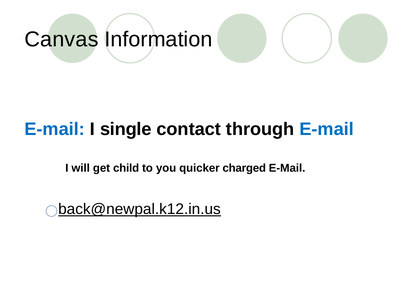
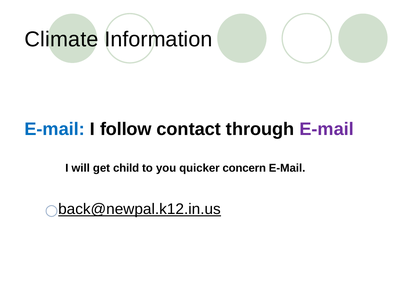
Canvas: Canvas -> Climate (61, 39)
single: single -> follow (126, 129)
E-mail colour: blue -> purple (327, 129)
charged: charged -> concern (244, 168)
